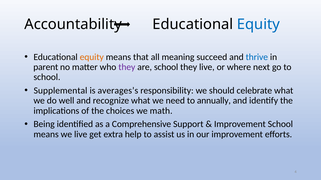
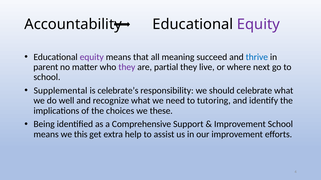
Equity colour: blue -> purple (258, 24)
equity colour: orange -> purple (92, 57)
are school: school -> partial (166, 67)
averages’s: averages’s -> celebrate’s (118, 91)
annually: annually -> tutoring (214, 101)
math: math -> these (161, 111)
we live: live -> this (81, 135)
